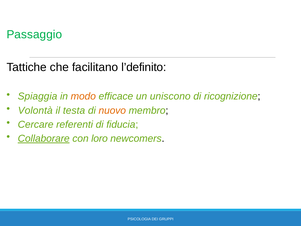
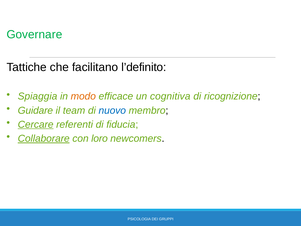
Passaggio: Passaggio -> Governare (34, 34)
uniscono: uniscono -> cognitiva (170, 96)
Volontà: Volontà -> Guidare (35, 110)
testa: testa -> team (74, 110)
nuovo colour: orange -> blue (112, 110)
Cercare underline: none -> present (36, 124)
